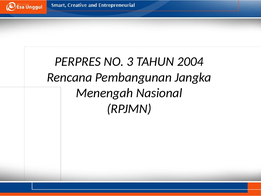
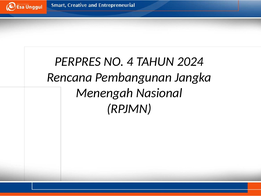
3: 3 -> 4 (130, 62)
2004: 2004 -> 2024 (190, 62)
